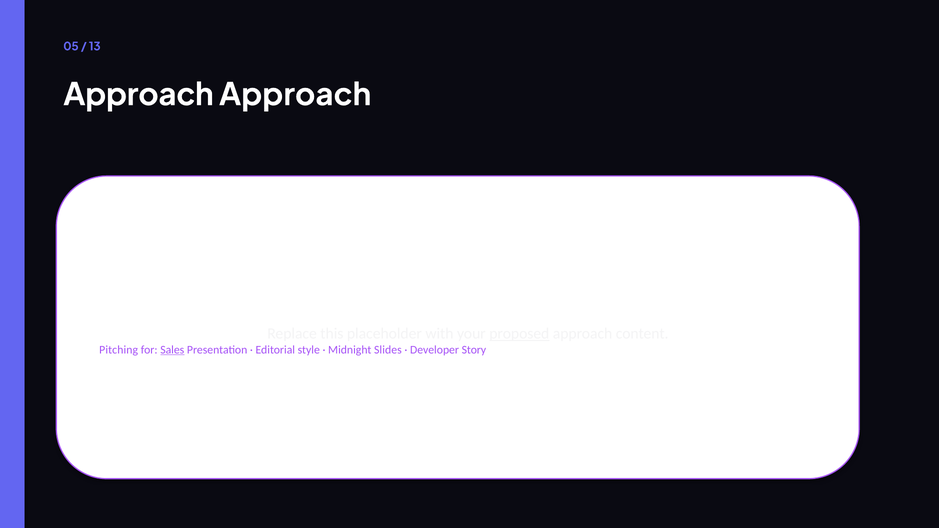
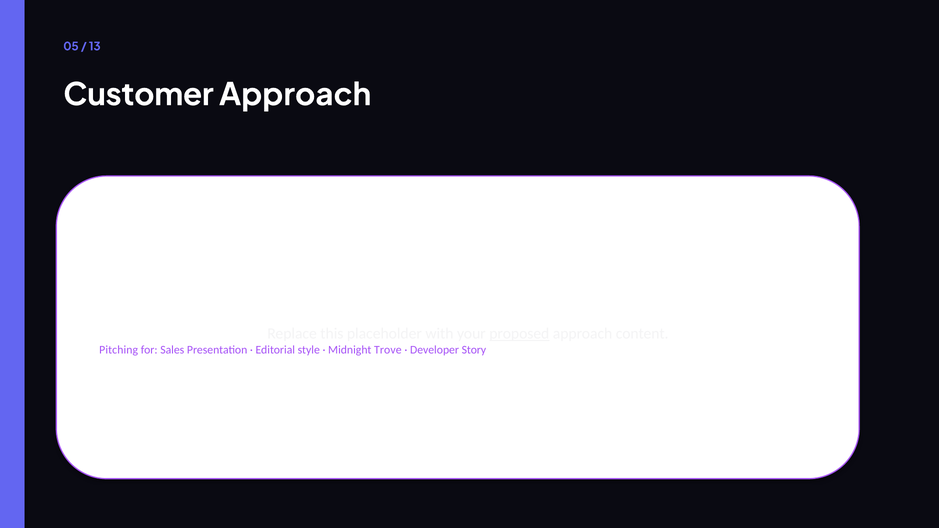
Approach: Approach -> Customer (138, 95)
Sales underline: present -> none (172, 350)
Slides: Slides -> Trove (388, 350)
